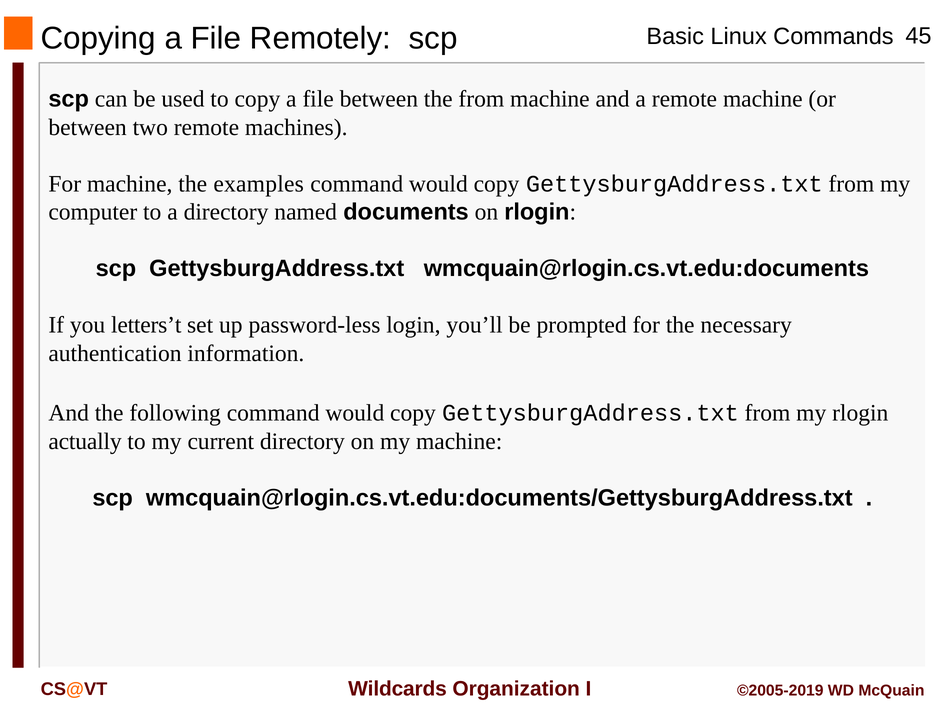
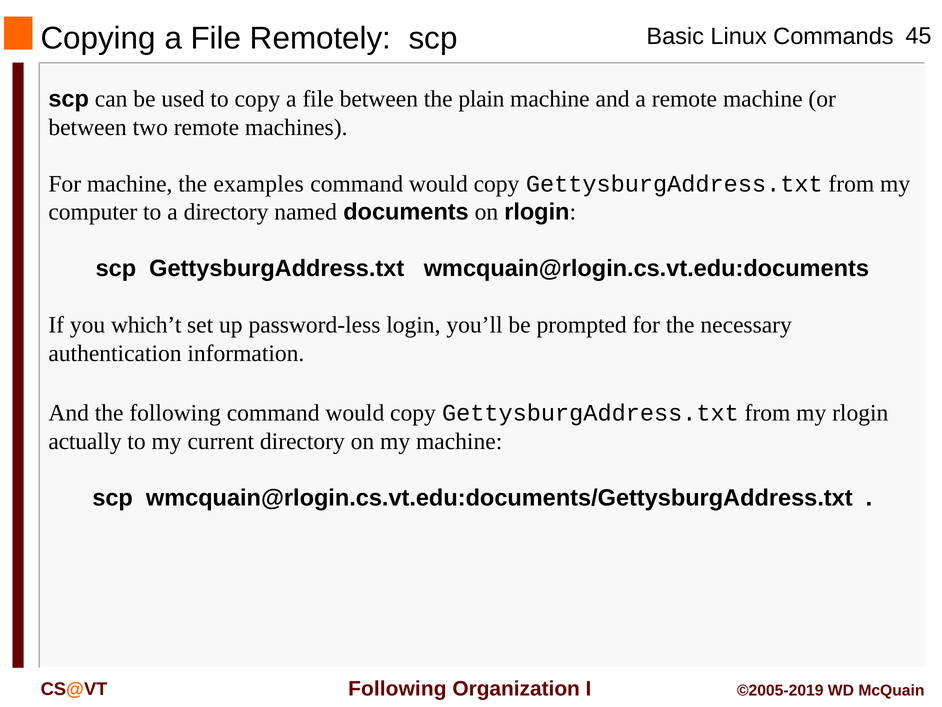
the from: from -> plain (481, 99)
letters’t: letters’t -> which’t (146, 325)
Wildcards: Wildcards -> Following (397, 688)
